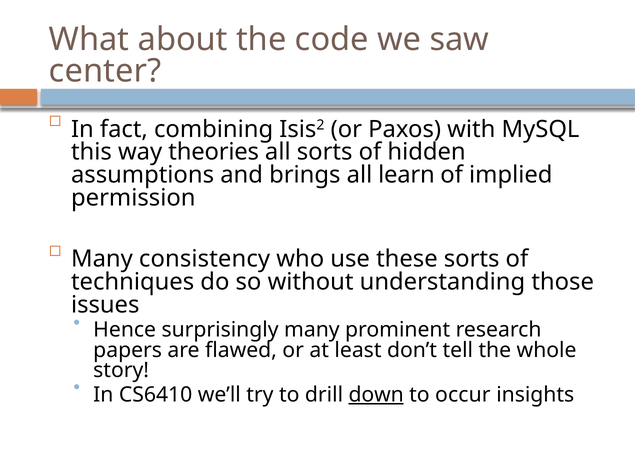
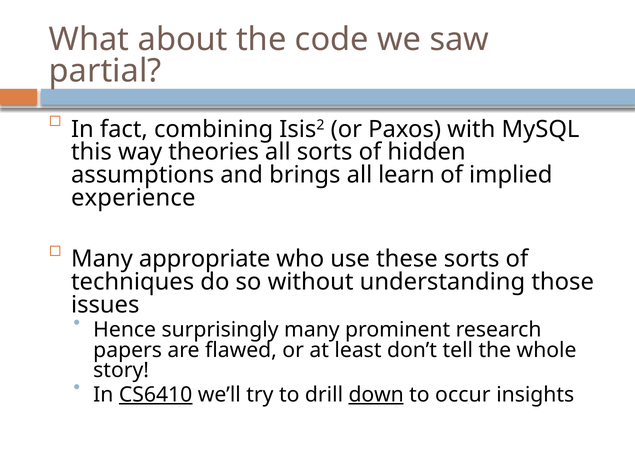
center: center -> partial (105, 71)
permission: permission -> experience (133, 198)
consistency: consistency -> appropriate (205, 259)
CS6410 underline: none -> present (156, 395)
